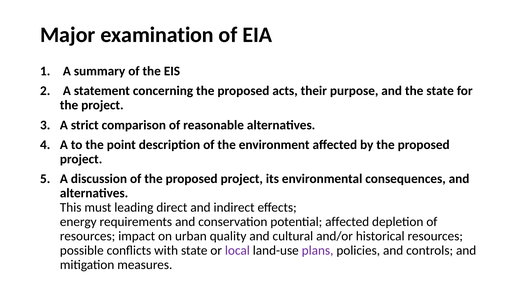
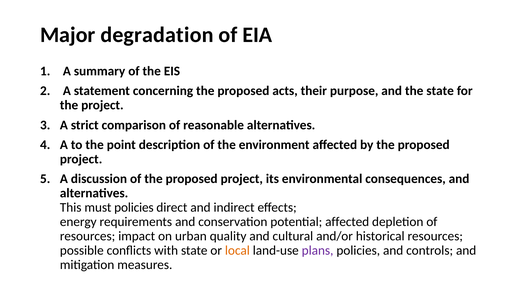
examination: examination -> degradation (157, 35)
must leading: leading -> policies (134, 207)
local colour: purple -> orange (237, 250)
